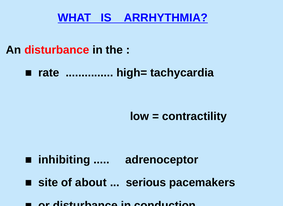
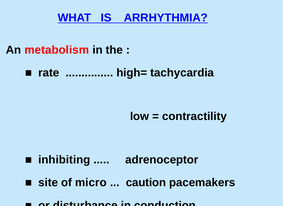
An disturbance: disturbance -> metabolism (57, 50)
about: about -> micro (91, 182)
serious: serious -> caution (146, 182)
